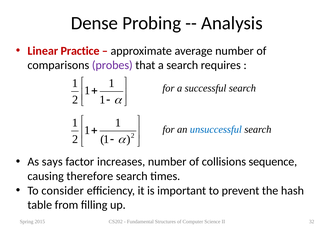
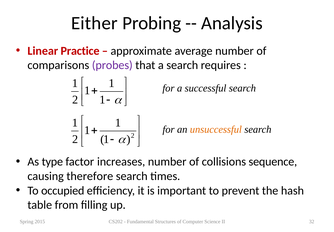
Dense: Dense -> Either (94, 23)
unsuccessful colour: blue -> orange (216, 129)
says: says -> type (52, 161)
consider: consider -> occupied (63, 190)
